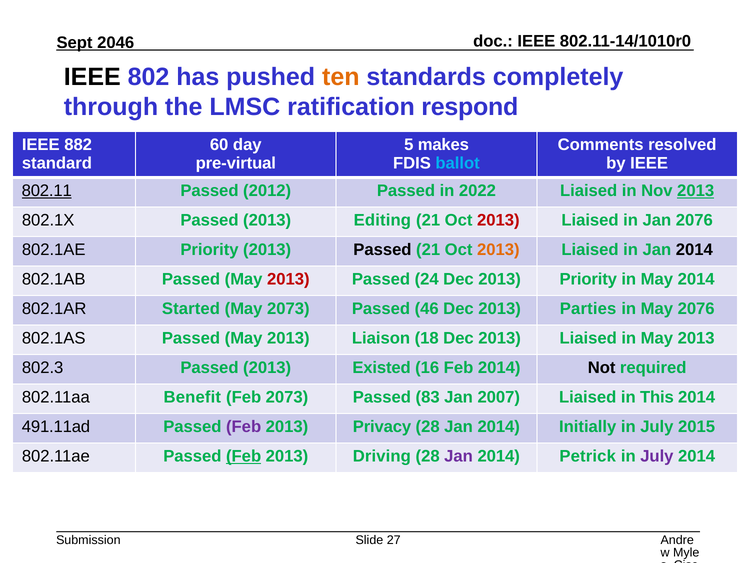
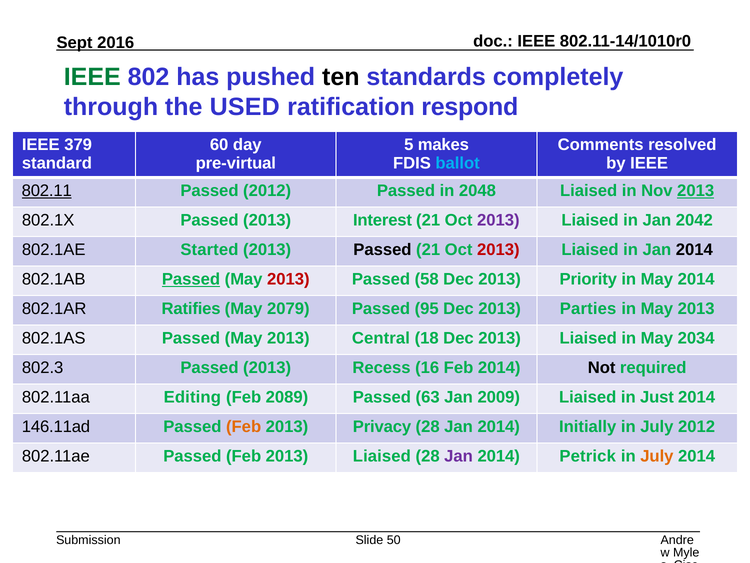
2046: 2046 -> 2016 (116, 43)
IEEE colour: black -> green (92, 77)
ten colour: orange -> black (341, 77)
LMSC: LMSC -> USED (245, 107)
882: 882 -> 379 (78, 145)
2022: 2022 -> 2048 (477, 191)
Editing: Editing -> Interest (383, 220)
2013 colour: red -> purple (498, 220)
Jan 2076: 2076 -> 2042 (694, 220)
802.1AE Priority: Priority -> Started (209, 249)
2013 colour: orange -> red (498, 249)
Passed underline: none -> present (191, 279)
24: 24 -> 58 (427, 279)
Started: Started -> Ratifies (191, 308)
May 2073: 2073 -> 2079 (288, 308)
46: 46 -> 95 (427, 308)
in May 2076: 2076 -> 2013 (696, 308)
Liaison: Liaison -> Central (381, 338)
in May 2013: 2013 -> 2034 (696, 338)
Existed: Existed -> Recess (382, 367)
Benefit: Benefit -> Editing (192, 397)
Feb 2073: 2073 -> 2089 (287, 397)
83: 83 -> 63 (428, 397)
2007: 2007 -> 2009 (499, 397)
This: This -> Just (657, 397)
491.11ad: 491.11ad -> 146.11ad (56, 426)
Feb colour: purple -> orange (244, 426)
July 2015: 2015 -> 2012 (697, 426)
Feb underline: present -> none (244, 456)
Driving: Driving -> Liaised (382, 456)
July colour: purple -> orange (657, 456)
27: 27 -> 50 (394, 539)
